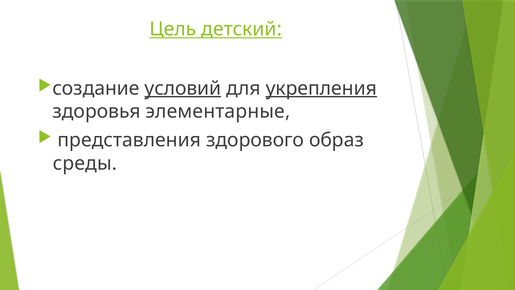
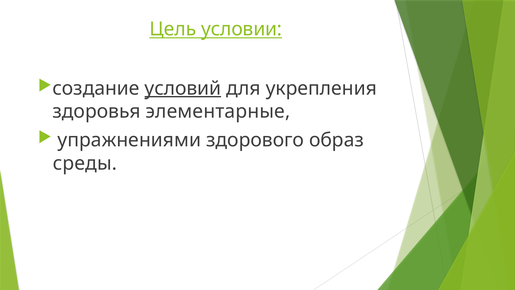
детский: детский -> условии (242, 29)
укрепления underline: present -> none (321, 88)
представления: представления -> упражнениями (129, 140)
